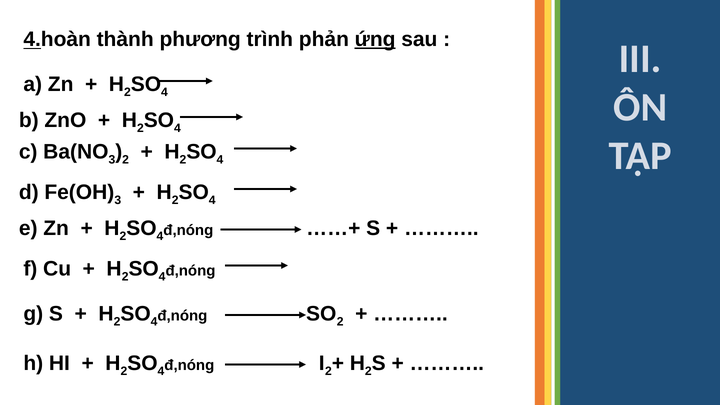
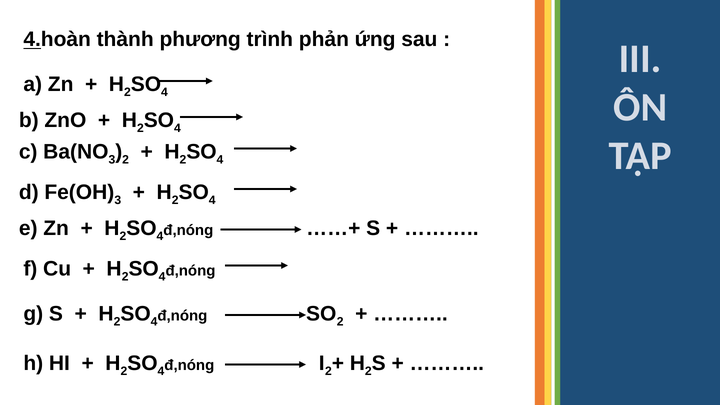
ứng underline: present -> none (375, 39)
